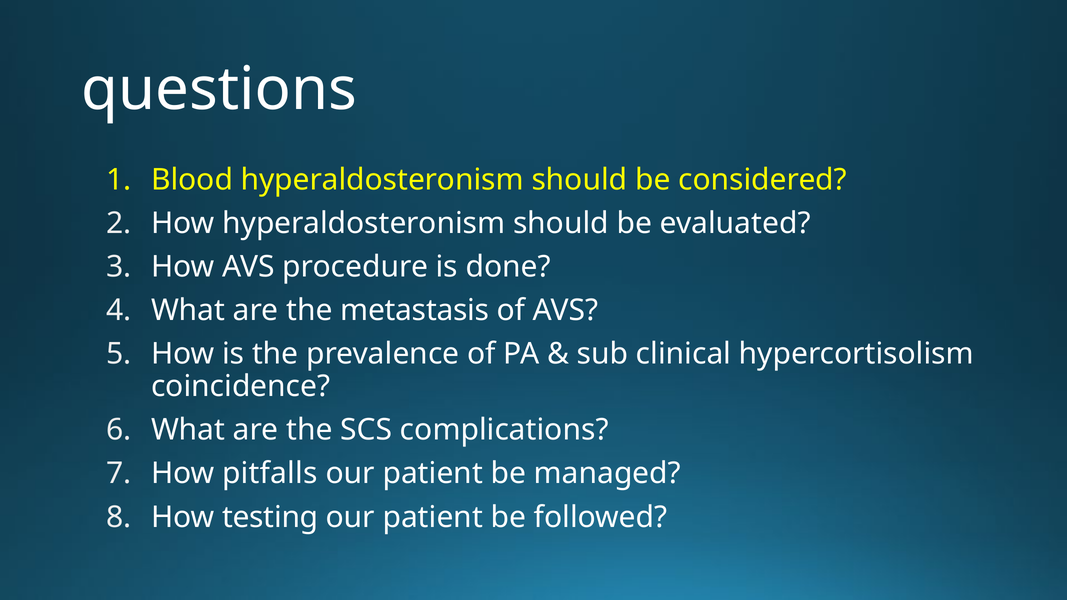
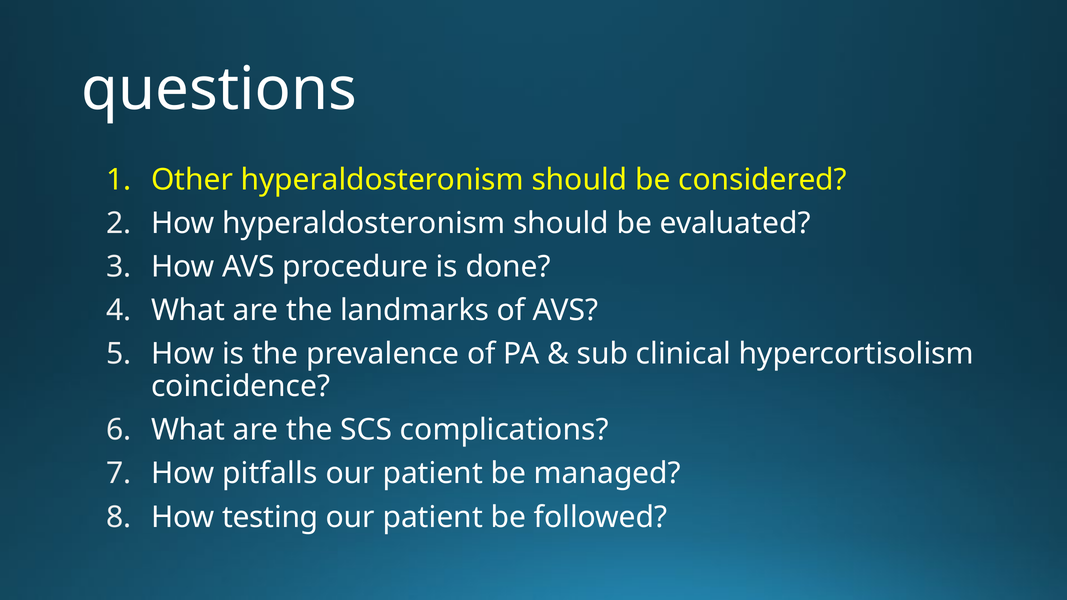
Blood: Blood -> Other (192, 180)
metastasis: metastasis -> landmarks (415, 311)
